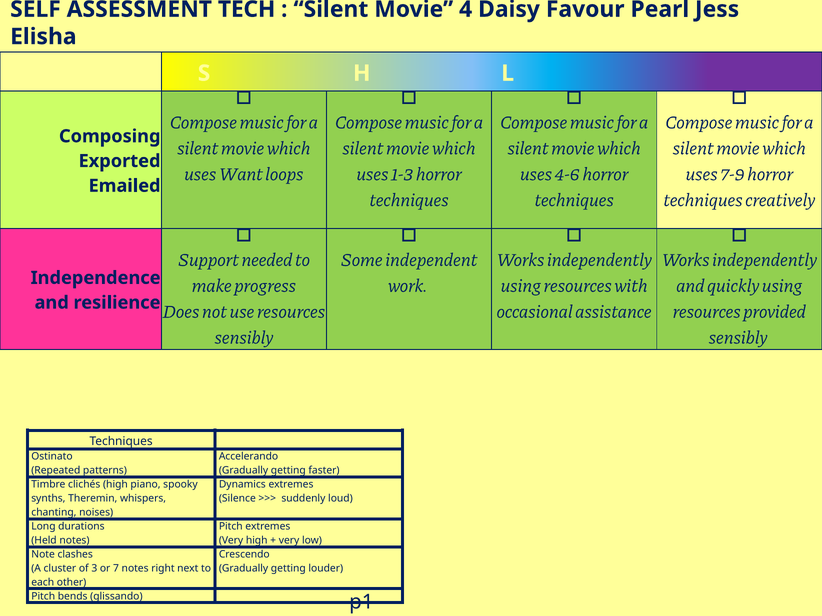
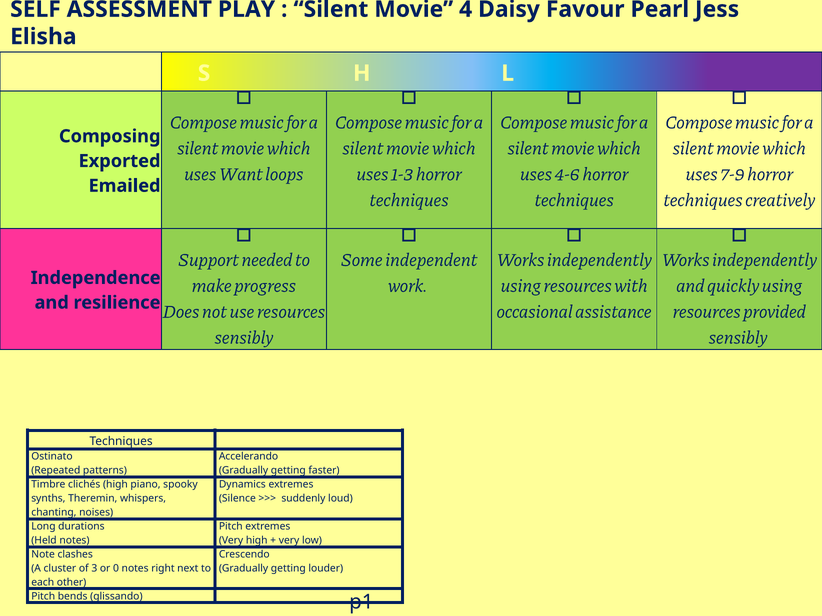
TECH: TECH -> PLAY (247, 9)
7: 7 -> 0 (116, 569)
